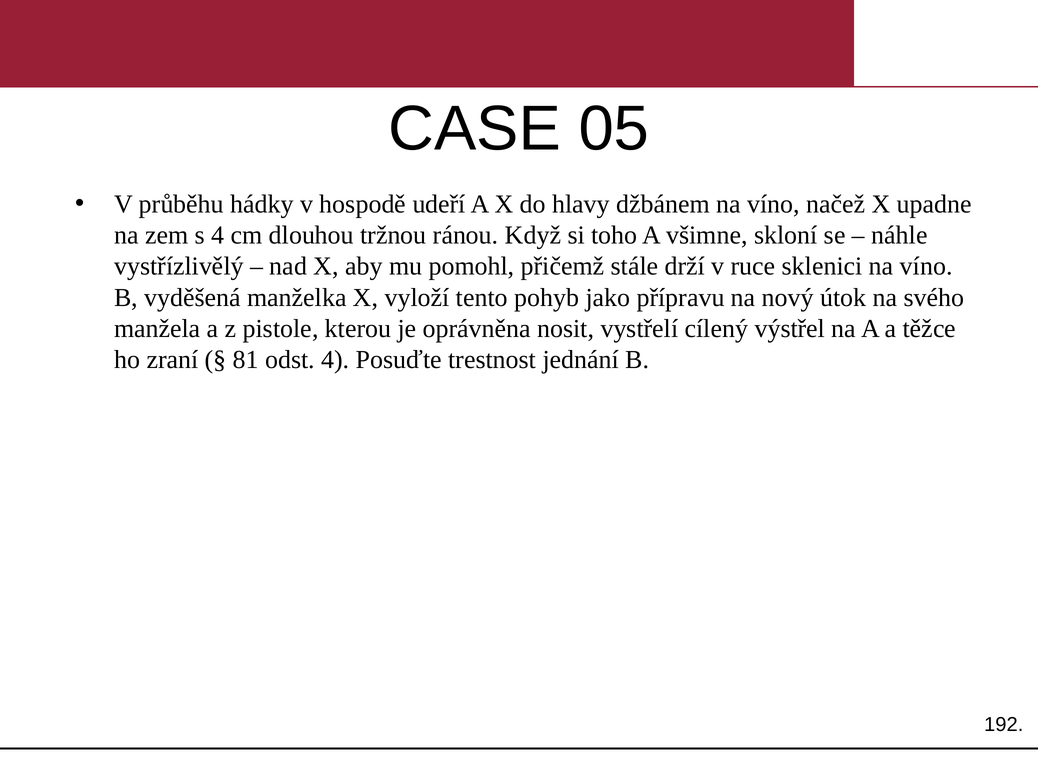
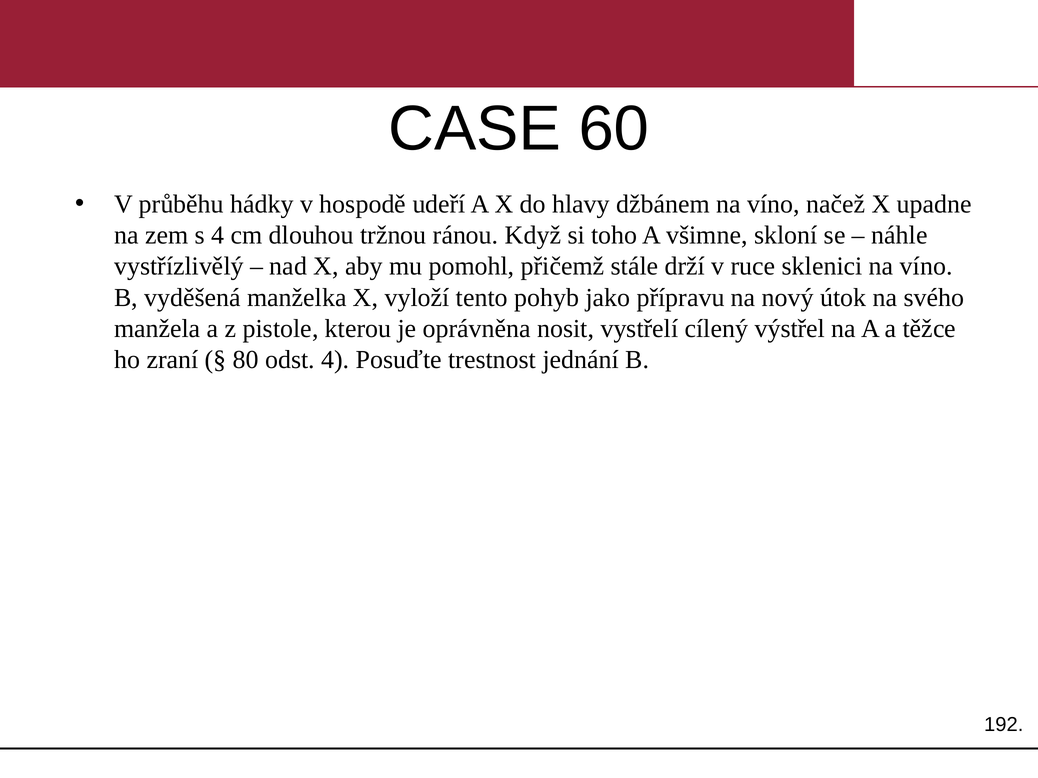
05: 05 -> 60 (614, 129)
81: 81 -> 80 (246, 360)
